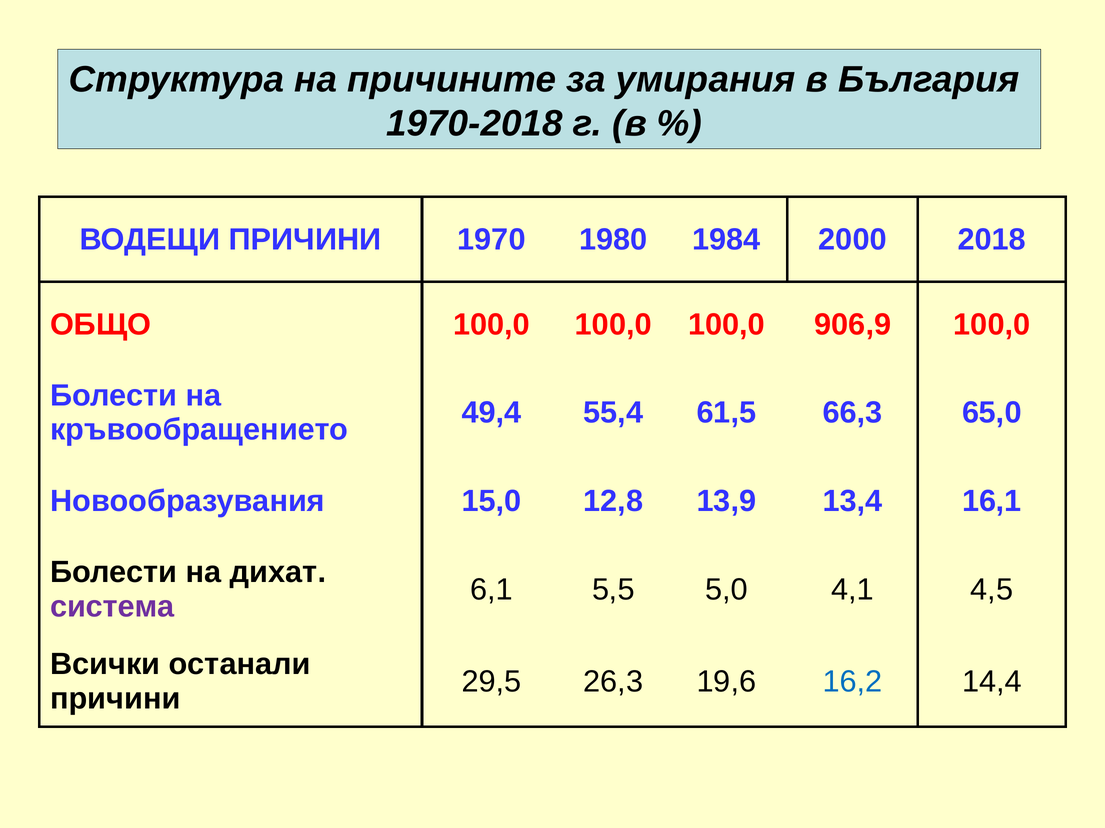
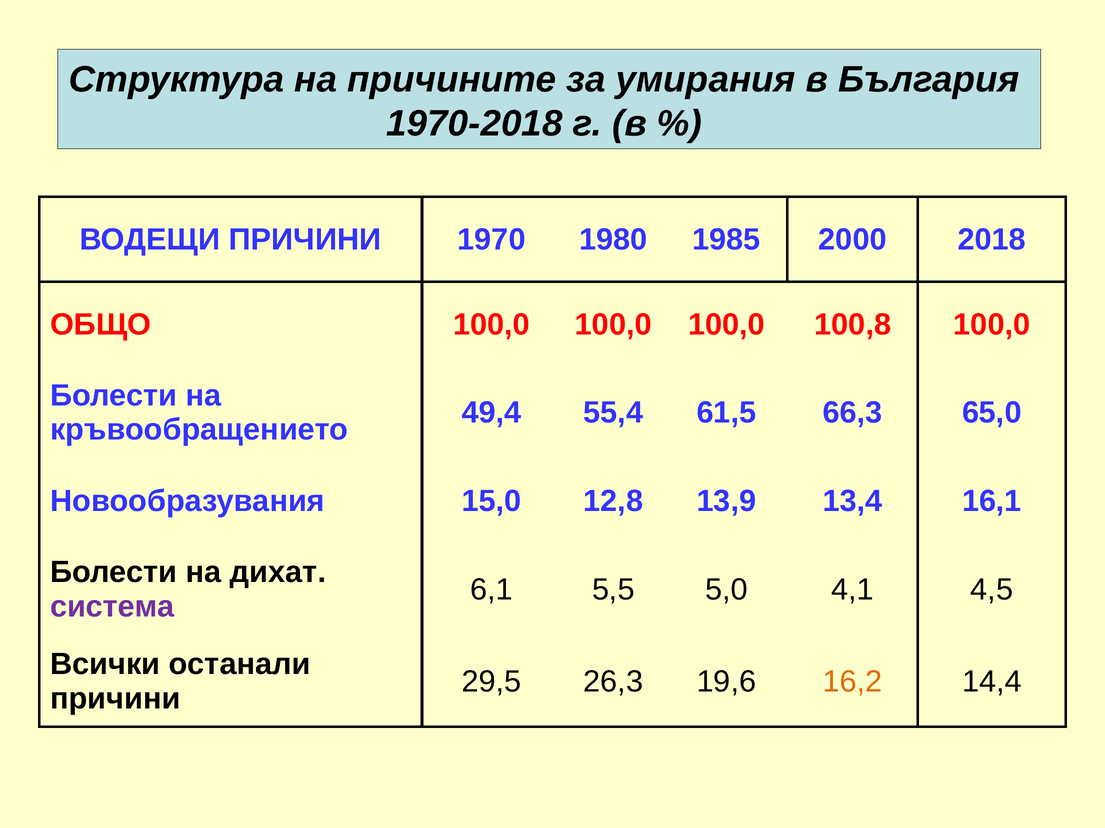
1984: 1984 -> 1985 (726, 240)
906,9: 906,9 -> 100,8 (853, 325)
16,2 colour: blue -> orange (853, 682)
